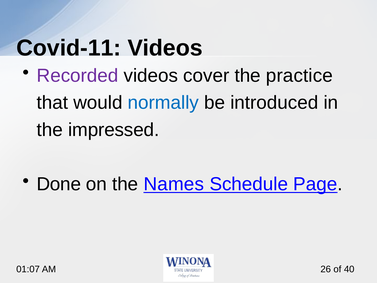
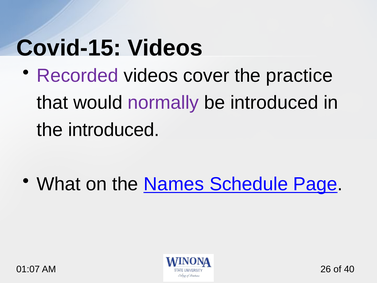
Covid-11: Covid-11 -> Covid-15 (69, 48)
normally colour: blue -> purple (163, 103)
the impressed: impressed -> introduced (114, 130)
Done: Done -> What (59, 184)
